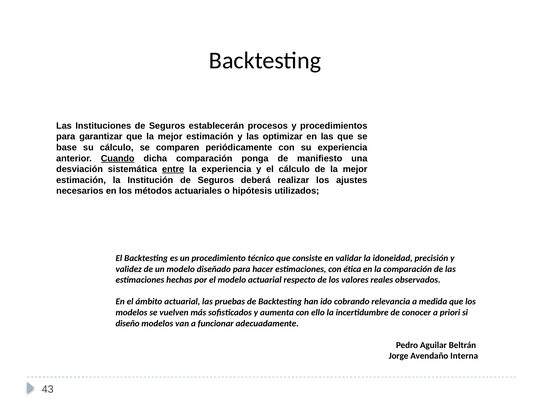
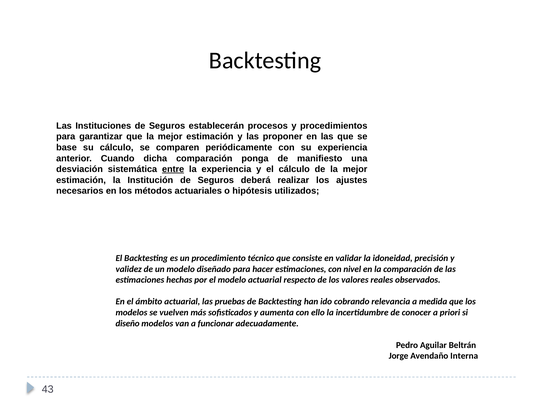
optimizar: optimizar -> proponer (283, 137)
Cuando underline: present -> none (118, 158)
ética: ética -> nivel (352, 269)
